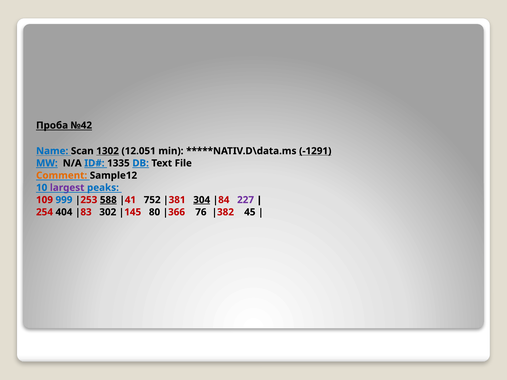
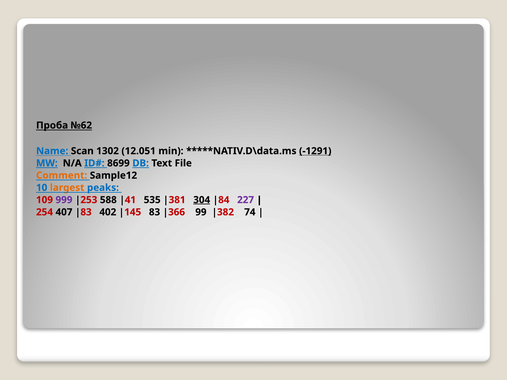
№42: №42 -> №62 (81, 125)
1302 underline: present -> none (108, 151)
1335: 1335 -> 8699 (118, 163)
largest colour: purple -> orange (67, 188)
999 colour: blue -> purple (64, 200)
588 underline: present -> none (108, 200)
752: 752 -> 535 (152, 200)
404: 404 -> 407 (64, 212)
302: 302 -> 402 (108, 212)
80: 80 -> 83 (155, 212)
76: 76 -> 99 (201, 212)
45: 45 -> 74 (250, 212)
